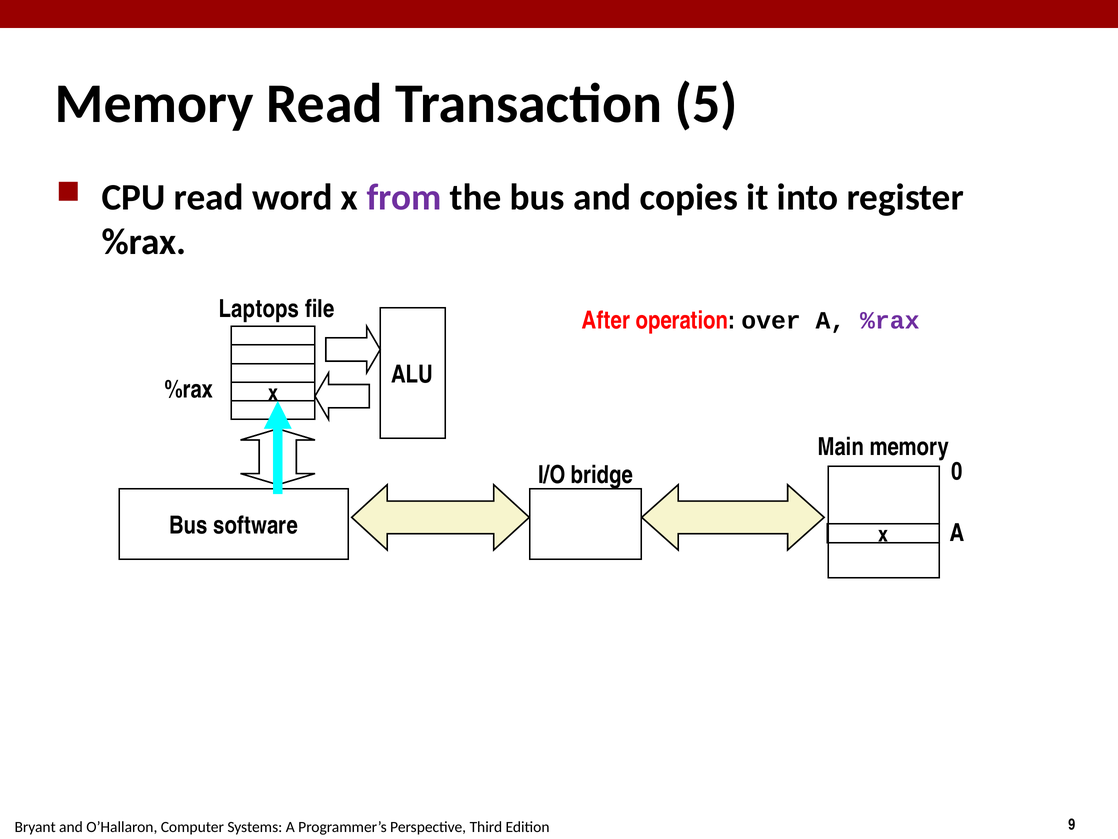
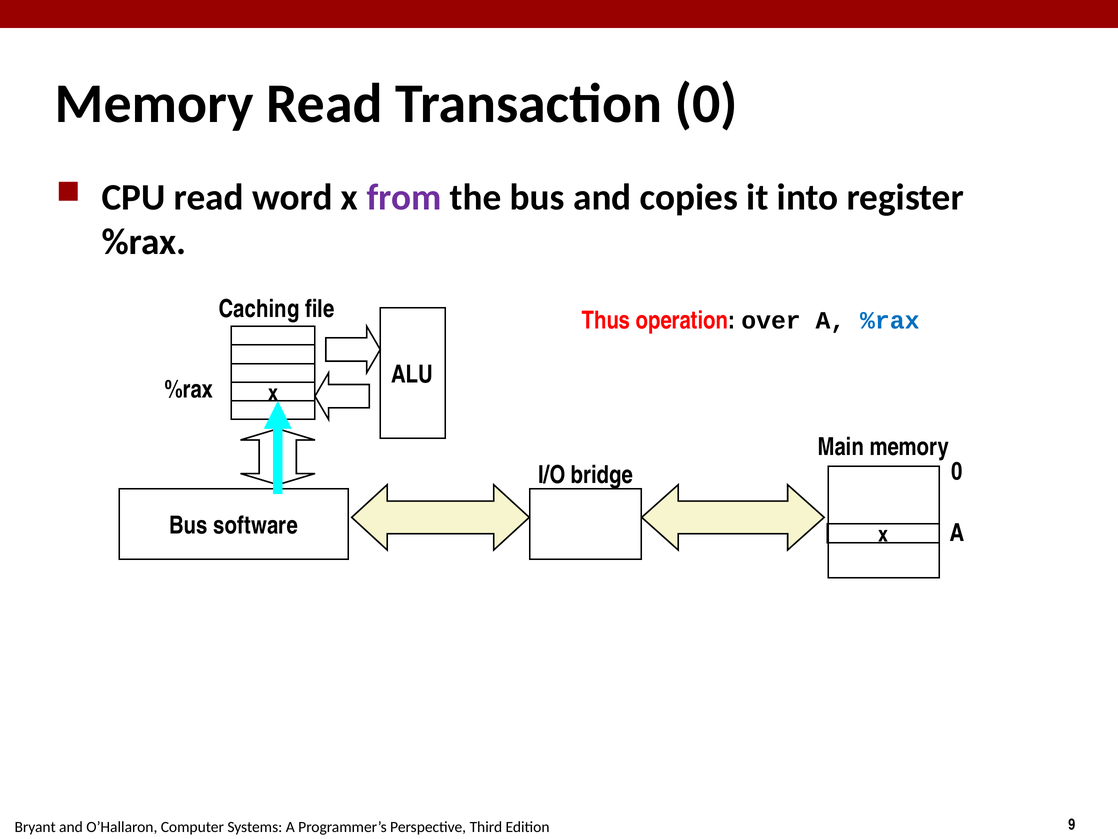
Transaction 5: 5 -> 0 (706, 104)
Laptops: Laptops -> Caching (259, 309)
After: After -> Thus (606, 320)
%rax colour: purple -> blue (890, 320)
